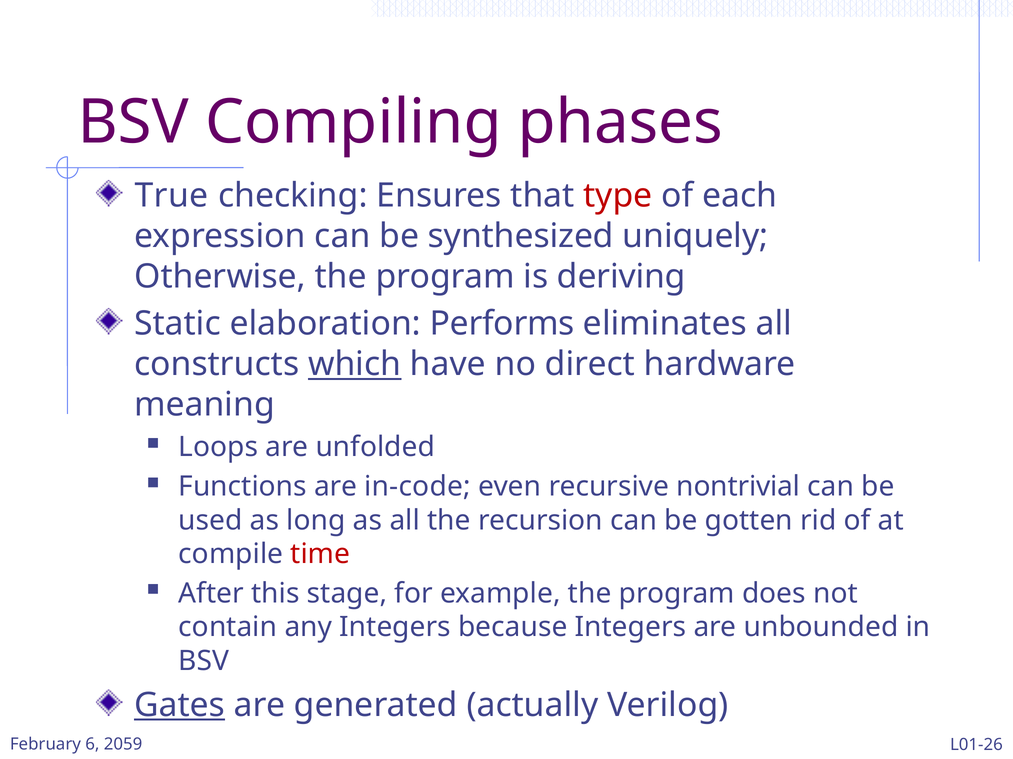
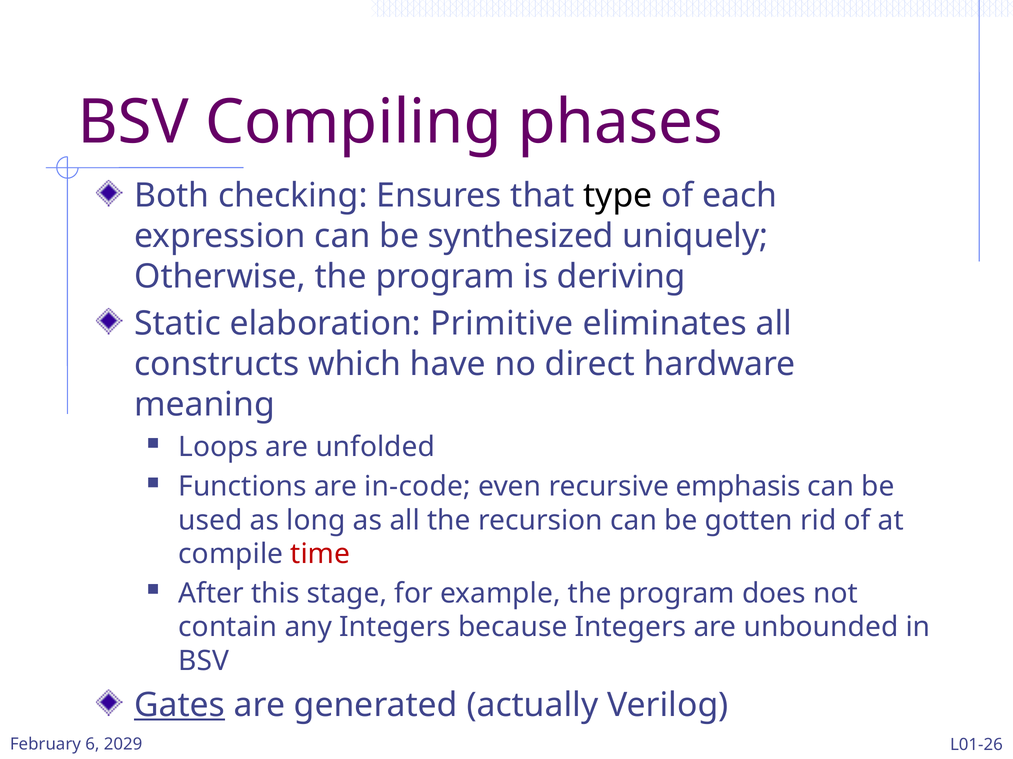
True: True -> Both (172, 196)
type colour: red -> black (618, 196)
Performs: Performs -> Primitive (502, 324)
which underline: present -> none (355, 365)
nontrivial: nontrivial -> emphasis (738, 487)
2059: 2059 -> 2029 (123, 745)
